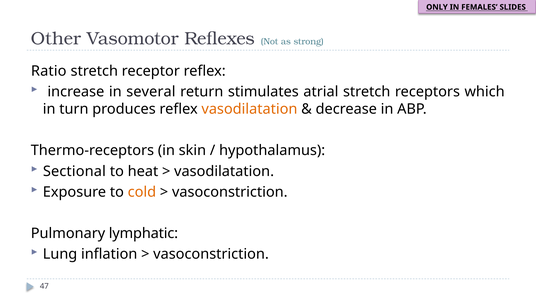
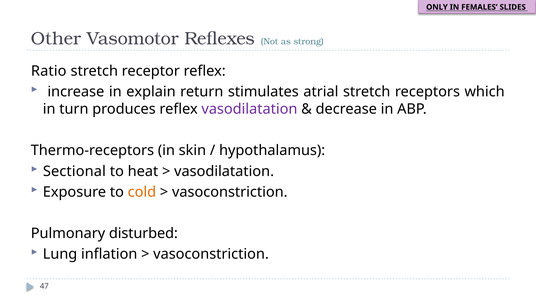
several: several -> explain (151, 92)
vasodilatation colour: orange -> purple (249, 109)
lymphatic: lymphatic -> disturbed (143, 234)
